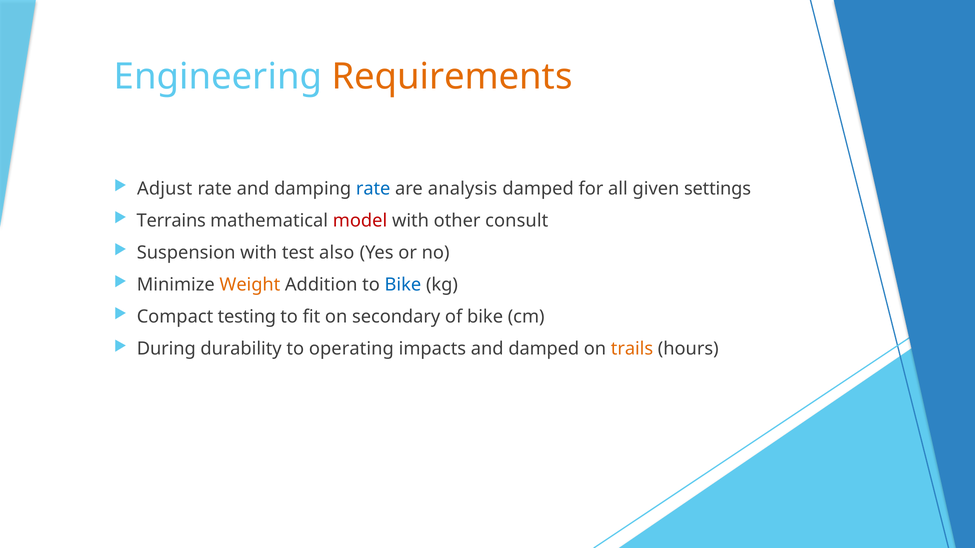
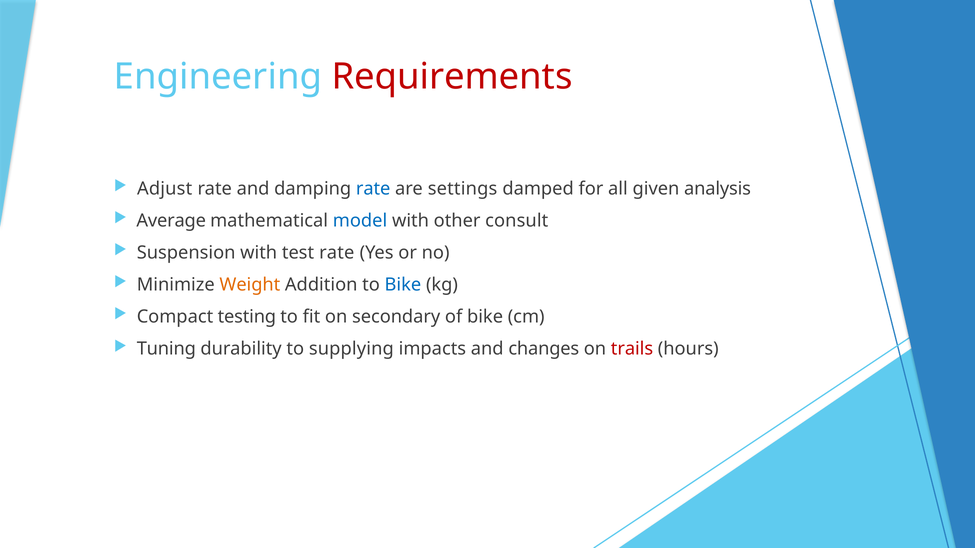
Requirements colour: orange -> red (452, 77)
analysis: analysis -> settings (463, 189)
settings: settings -> analysis (718, 189)
Terrains: Terrains -> Average (171, 221)
model colour: red -> blue (360, 221)
test also: also -> rate (337, 253)
During: During -> Tuning (166, 349)
operating: operating -> supplying (351, 349)
and damped: damped -> changes (544, 349)
trails colour: orange -> red (632, 349)
